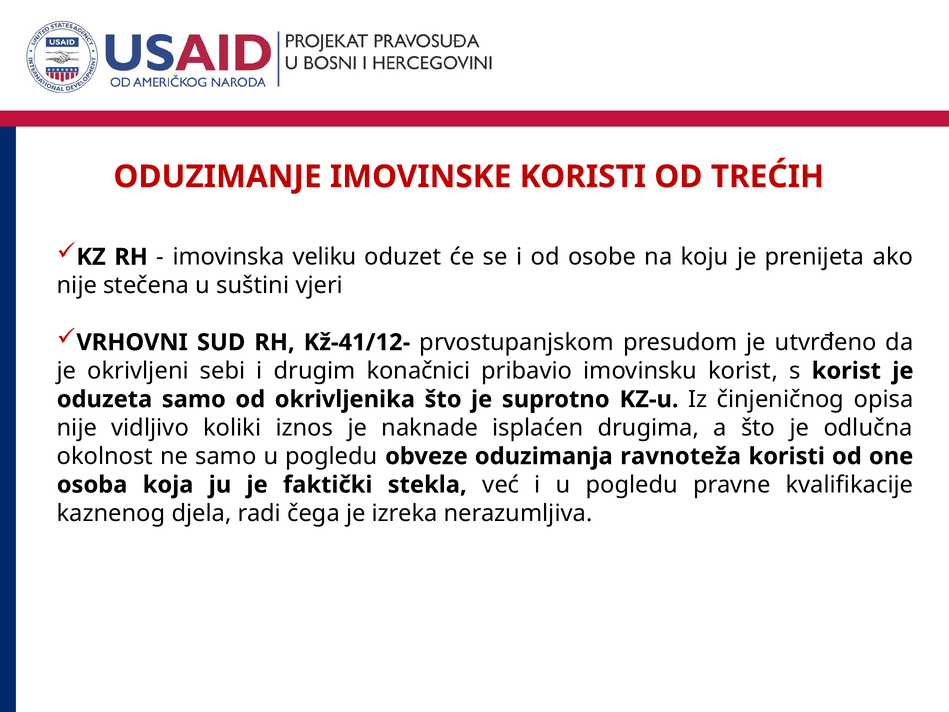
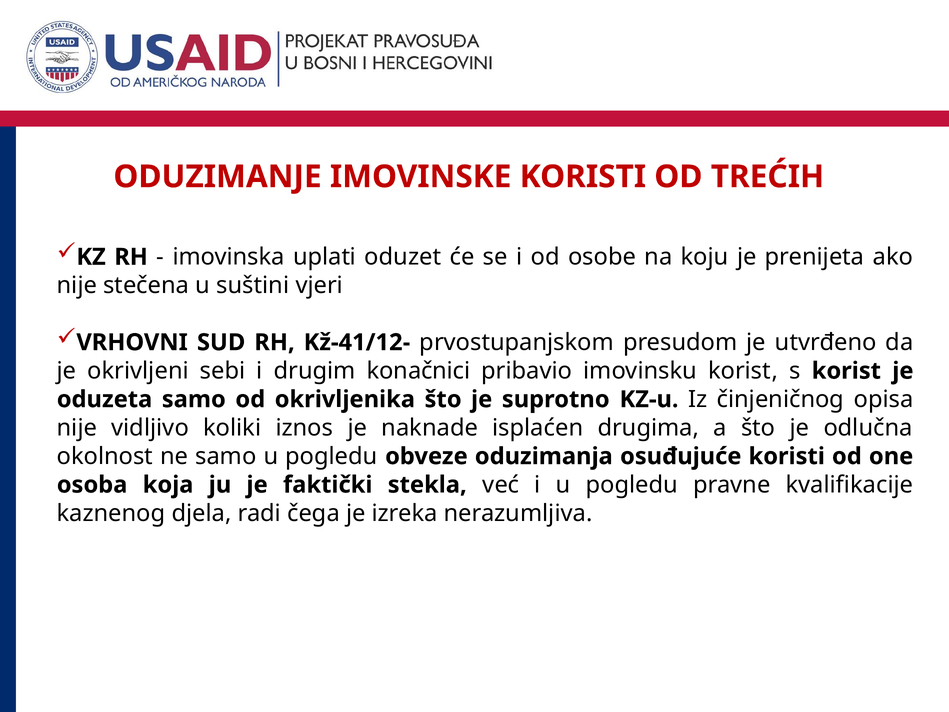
veliku: veliku -> uplati (325, 257)
ravnoteža: ravnoteža -> osuđujuće (681, 456)
